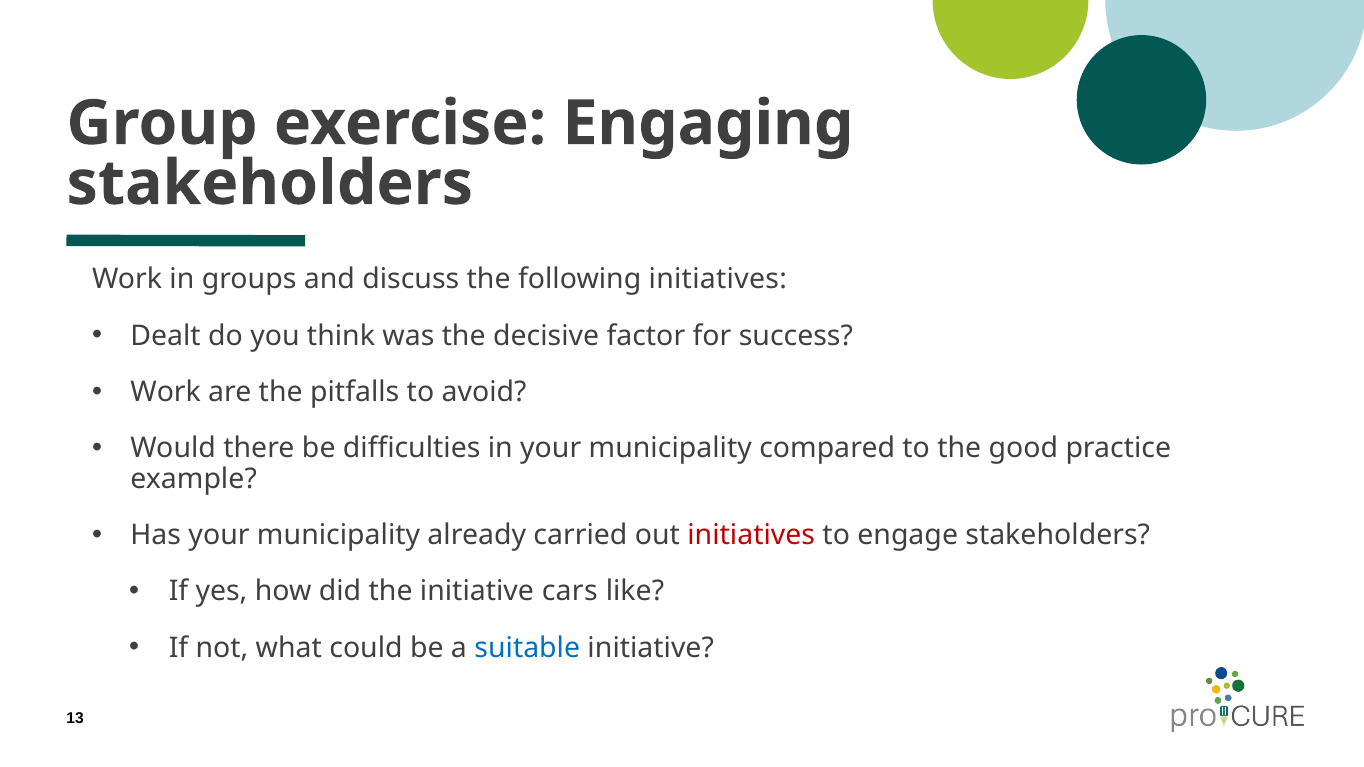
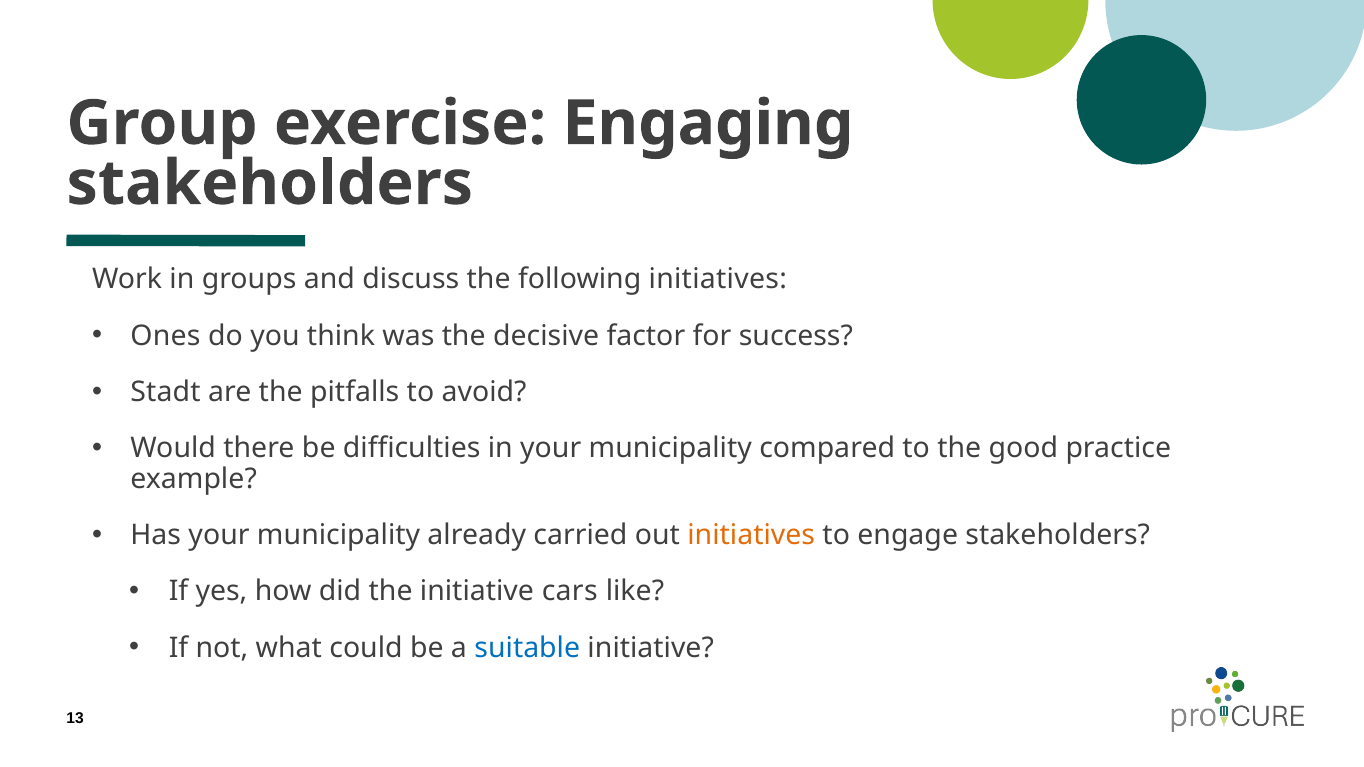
Dealt: Dealt -> Ones (165, 336)
Work: Work -> Stadt (166, 392)
initiatives colour: red -> orange (751, 535)
